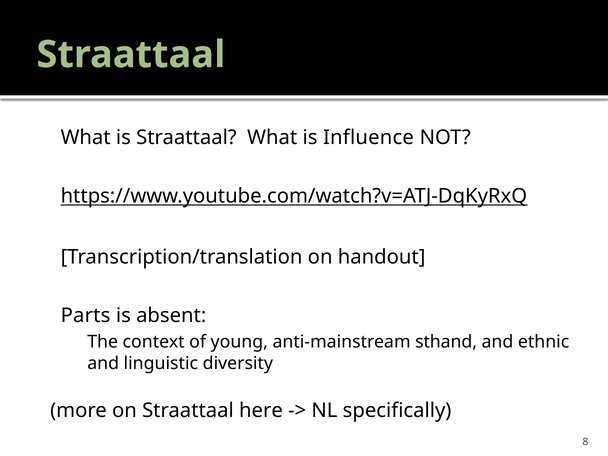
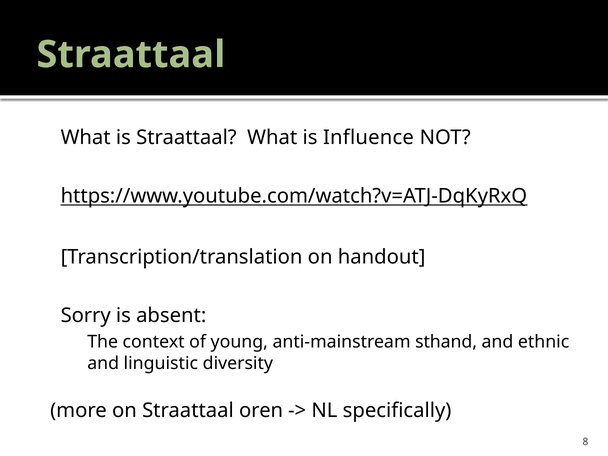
Parts: Parts -> Sorry (86, 315)
here: here -> oren (261, 411)
